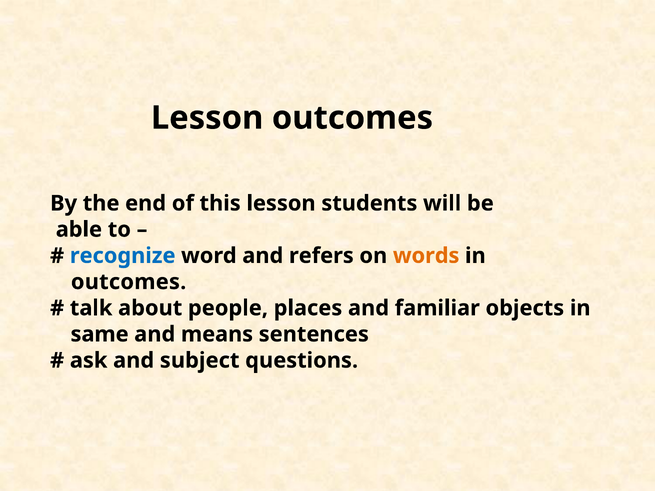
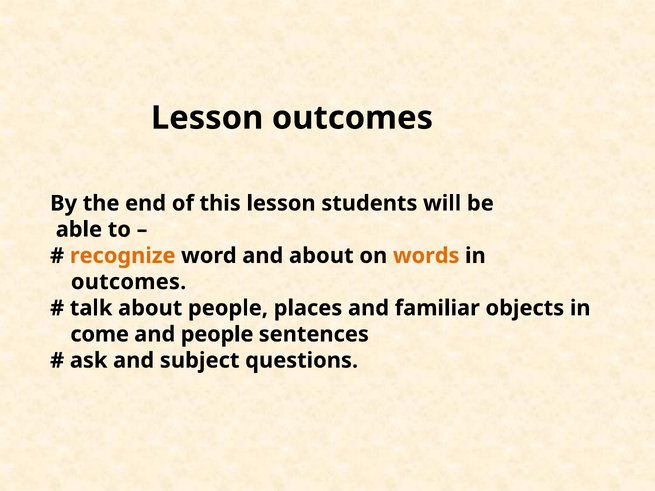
recognize colour: blue -> orange (123, 256)
and refers: refers -> about (321, 256)
same: same -> come (100, 334)
and means: means -> people (217, 334)
